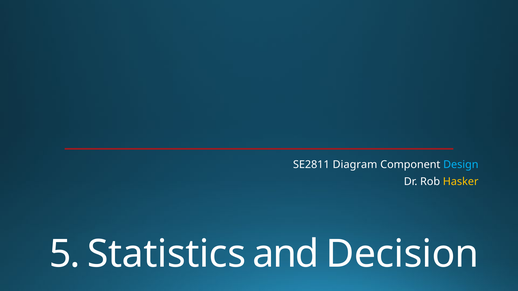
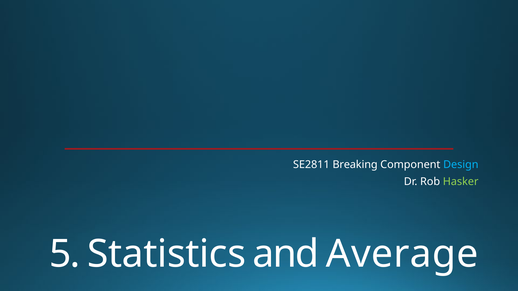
Diagram: Diagram -> Breaking (355, 165)
Hasker colour: yellow -> light green (461, 182)
Decision: Decision -> Average (402, 254)
